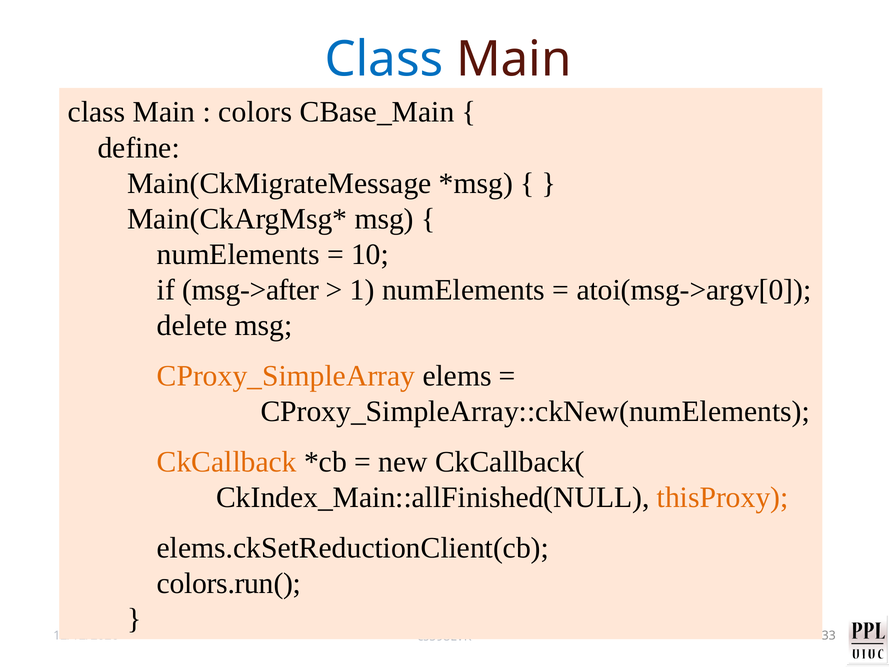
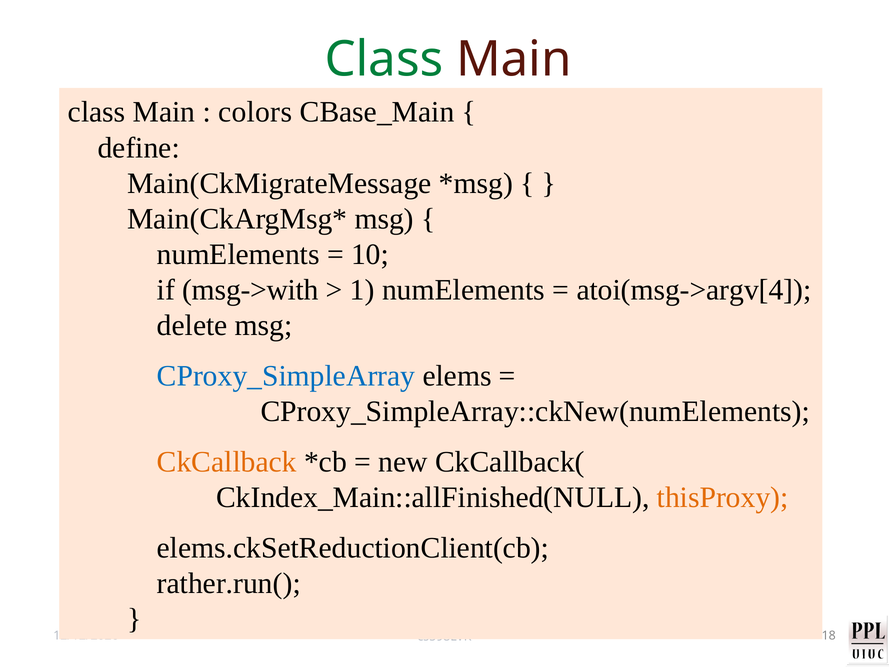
Class colour: blue -> green (384, 60)
msg->after: msg->after -> msg->with (251, 290)
atoi(msg->argv[0: atoi(msg->argv[0 -> atoi(msg->argv[4 (694, 290)
CProxy_SimpleArray colour: orange -> blue (286, 376)
colors.run(: colors.run( -> rather.run( (229, 583)
33: 33 -> 18 (829, 636)
